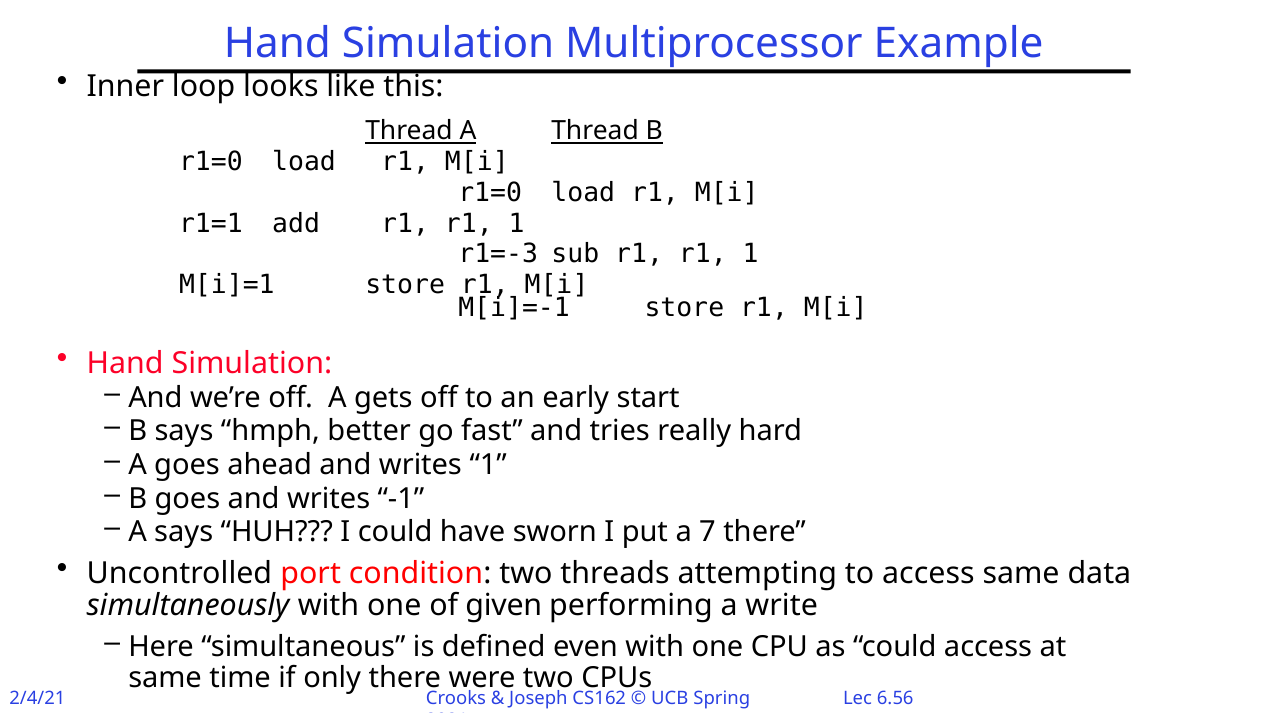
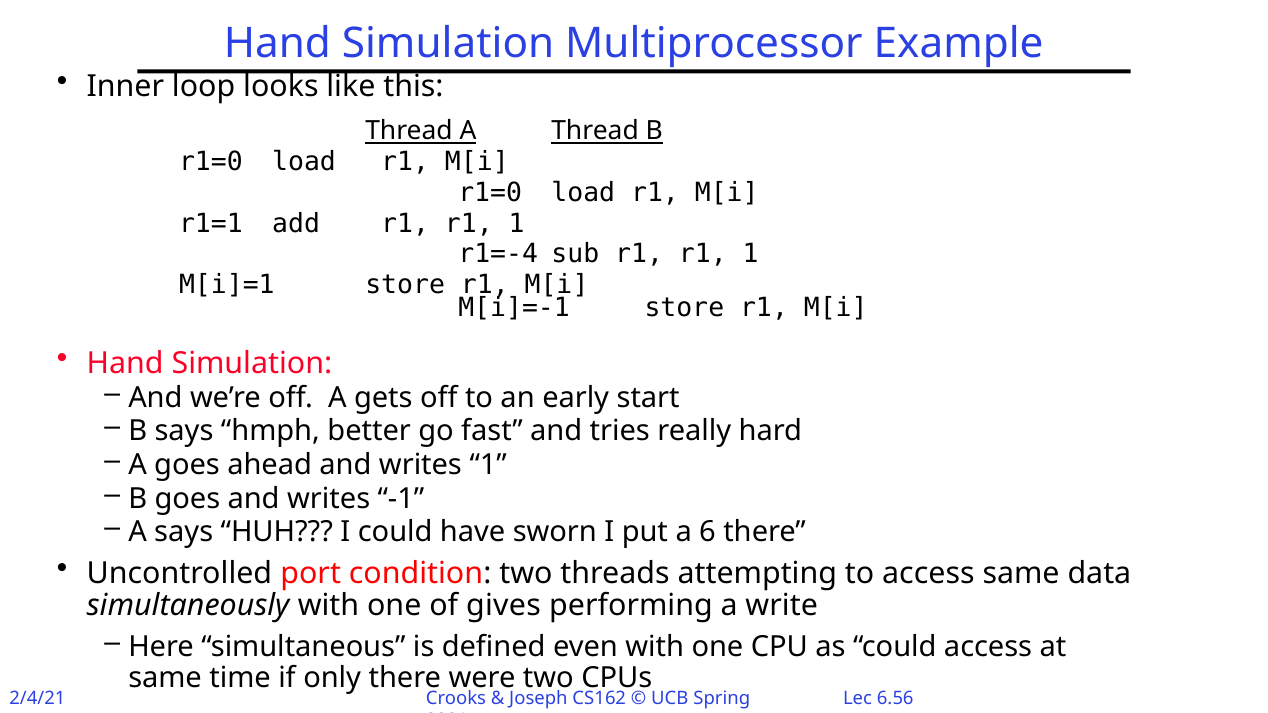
r1=-3: r1=-3 -> r1=-4 (498, 254)
7: 7 -> 6 (708, 532)
given: given -> gives (503, 606)
